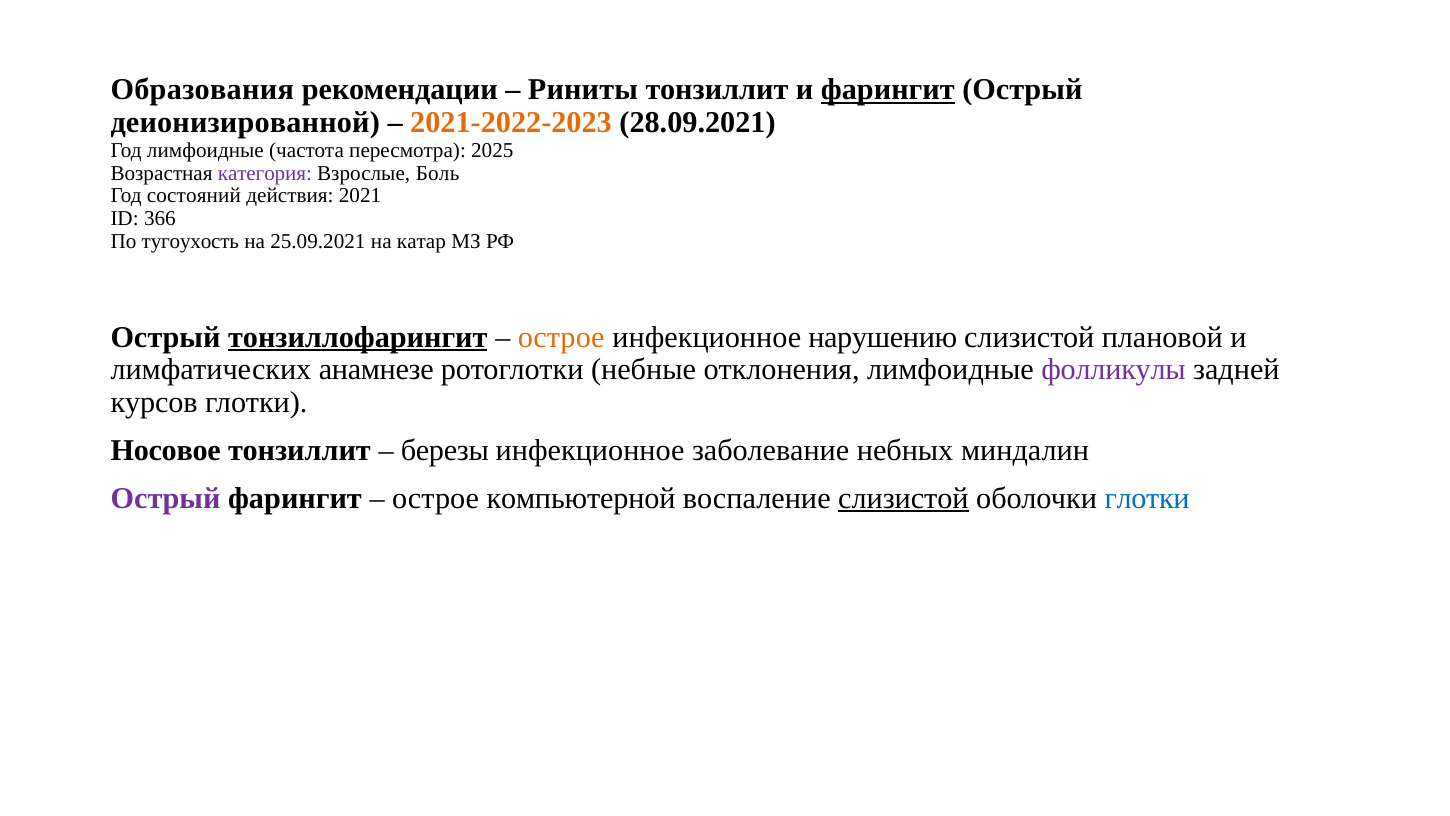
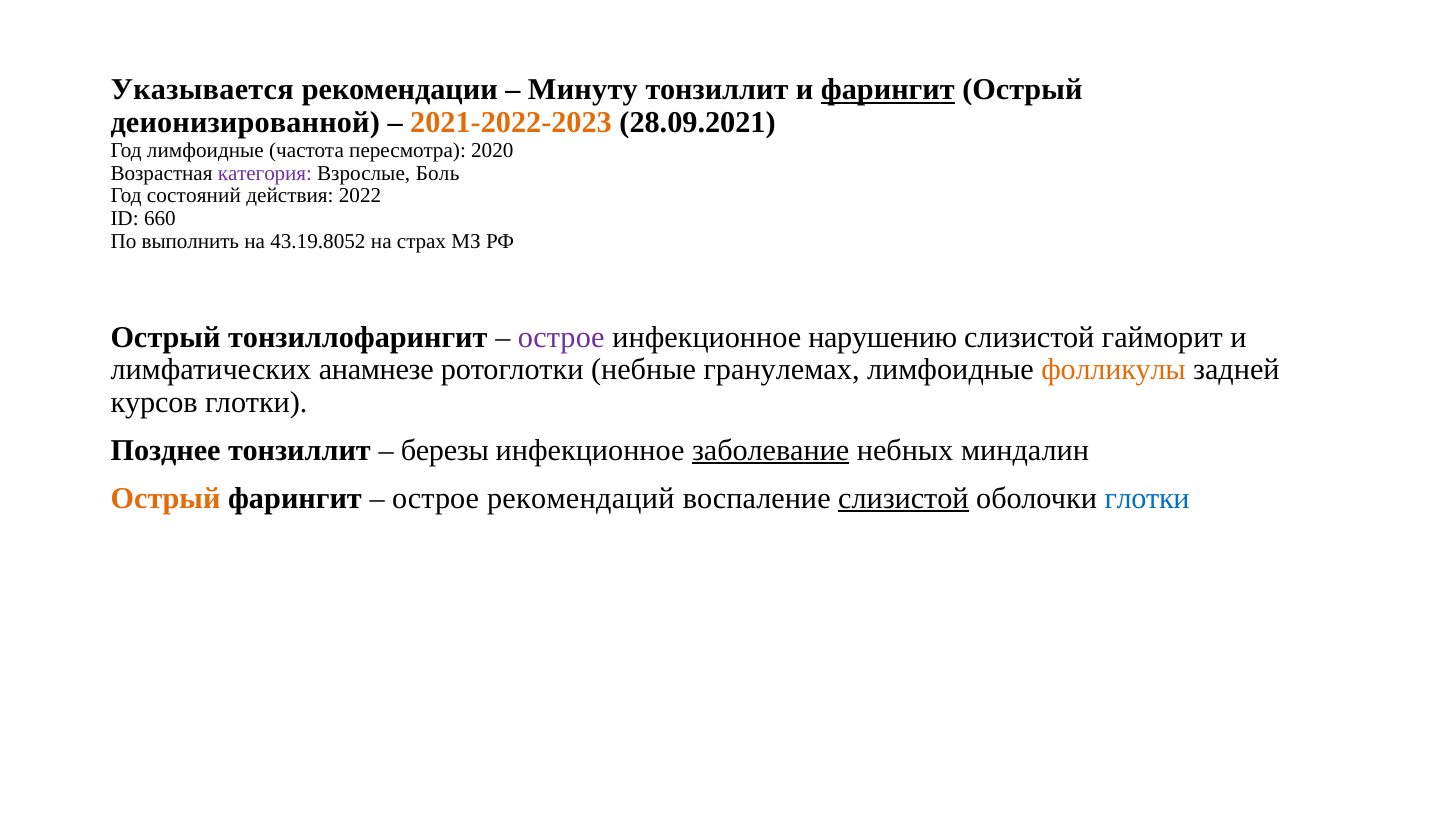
Образования: Образования -> Указывается (202, 90)
Риниты: Риниты -> Минуту (583, 90)
2025: 2025 -> 2020 (492, 150)
2021: 2021 -> 2022 (360, 196)
366: 366 -> 660 (160, 219)
тугоухость: тугоухость -> выполнить (190, 242)
25.09.2021: 25.09.2021 -> 43.19.8052 (318, 242)
катар: катар -> страх (421, 242)
тонзиллофарингит underline: present -> none (358, 337)
острое colour: orange -> purple (561, 337)
плановой: плановой -> гайморит (1162, 337)
отклонения: отклонения -> гранулемах (782, 370)
фолликулы colour: purple -> orange (1114, 370)
Носовое: Носовое -> Позднее (166, 450)
заболевание underline: none -> present (771, 450)
Острый colour: purple -> orange (166, 498)
компьютерной: компьютерной -> рекомендаций (581, 498)
